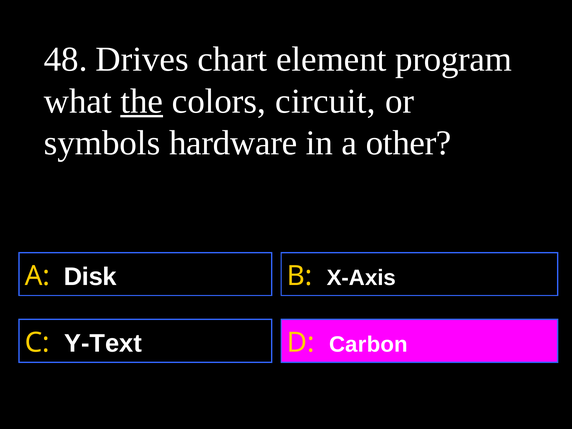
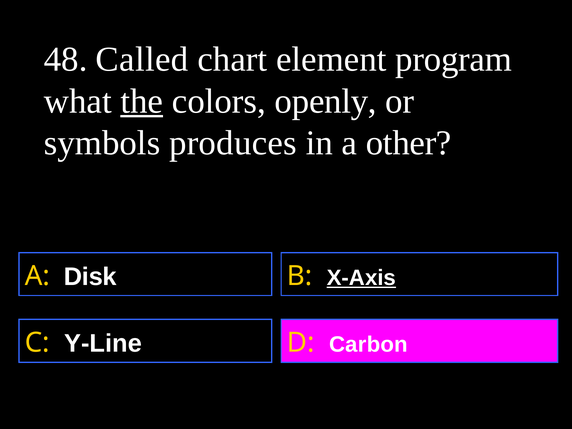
Drives: Drives -> Called (142, 59)
circuit: circuit -> openly (326, 101)
hardware: hardware -> produces (233, 143)
X-Axis underline: none -> present (361, 278)
Y-Text: Y-Text -> Y-Line (103, 344)
